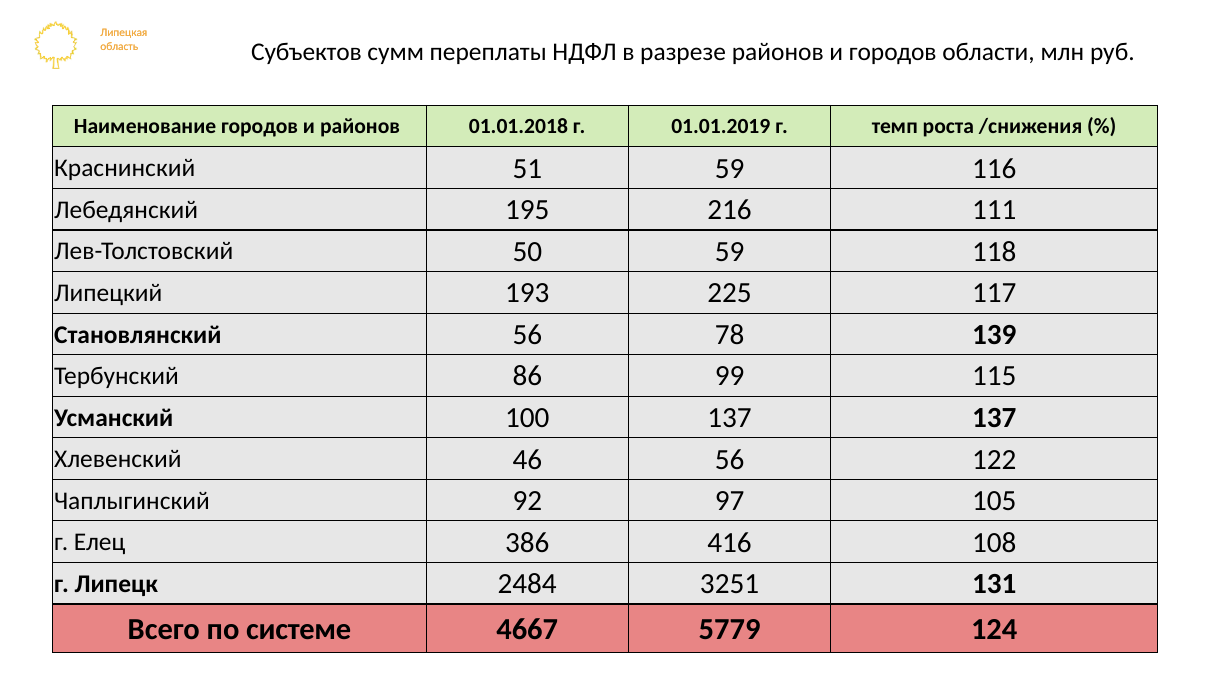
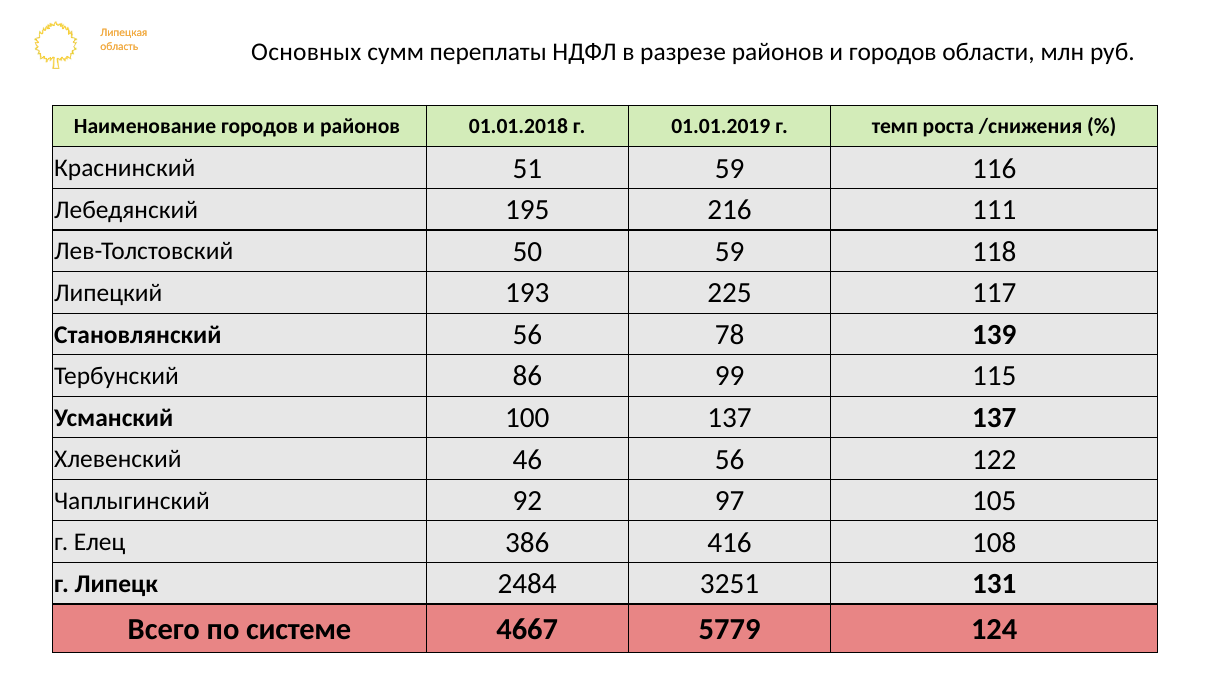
Субъектов: Субъектов -> Основных (306, 52)
